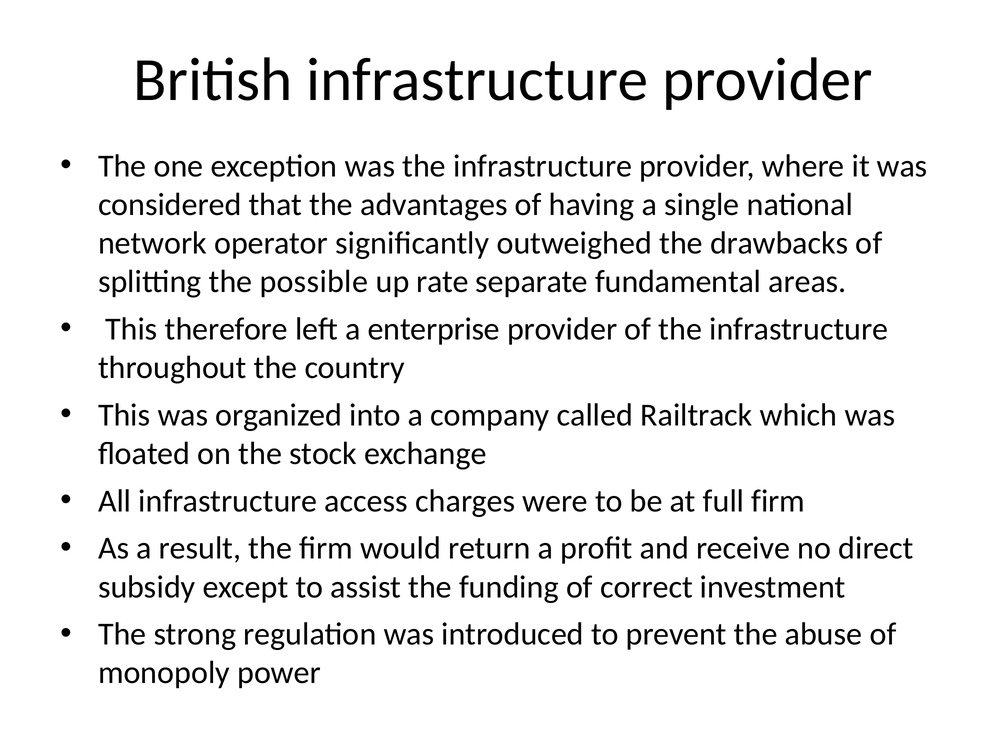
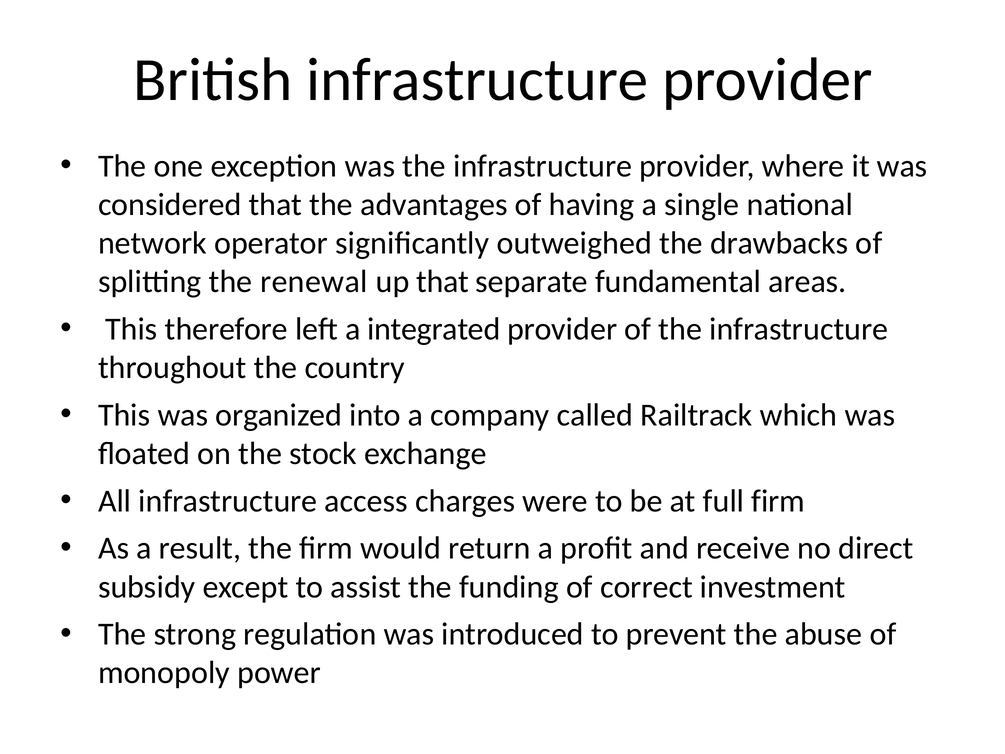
possible: possible -> renewal (314, 281)
up rate: rate -> that (442, 281)
enterprise: enterprise -> integrated (434, 329)
